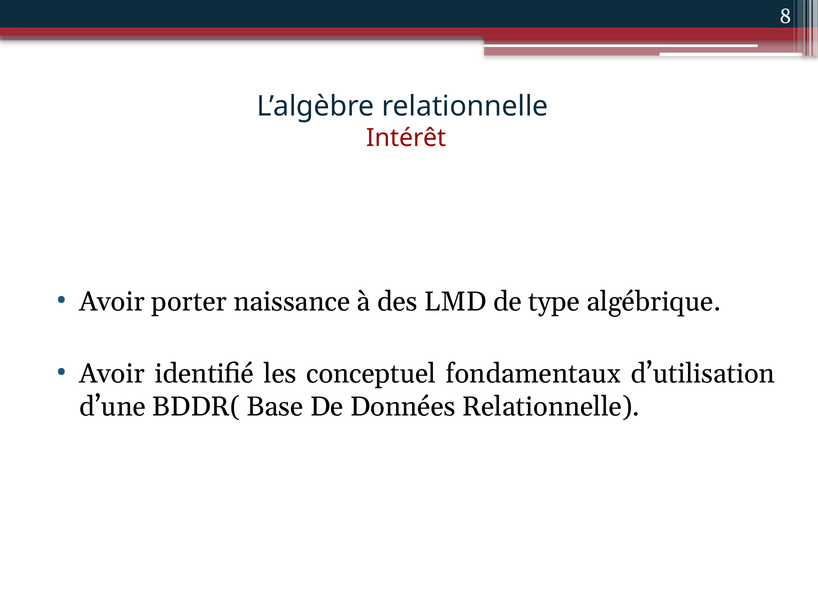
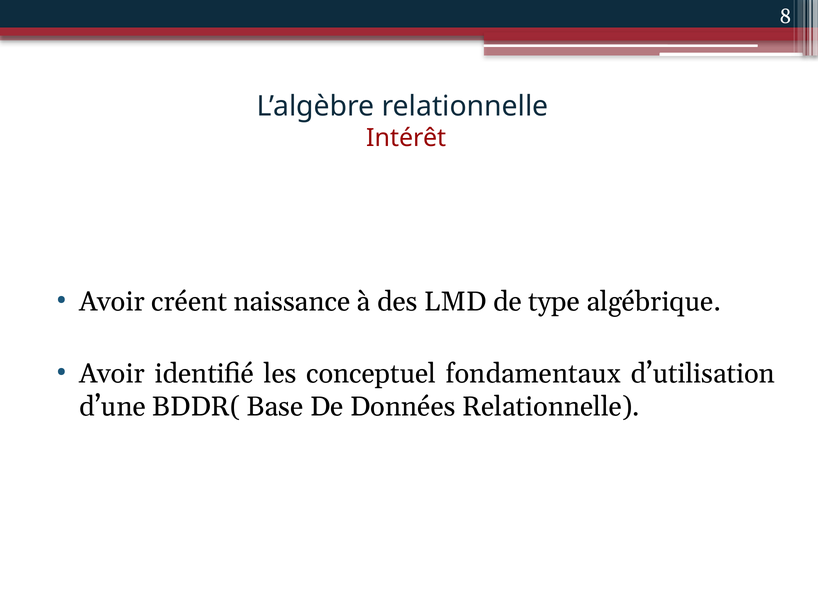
porter: porter -> créent (189, 301)
